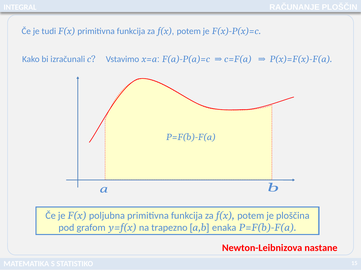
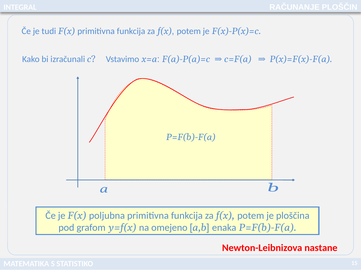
trapezno: trapezno -> omejeno (169, 228)
